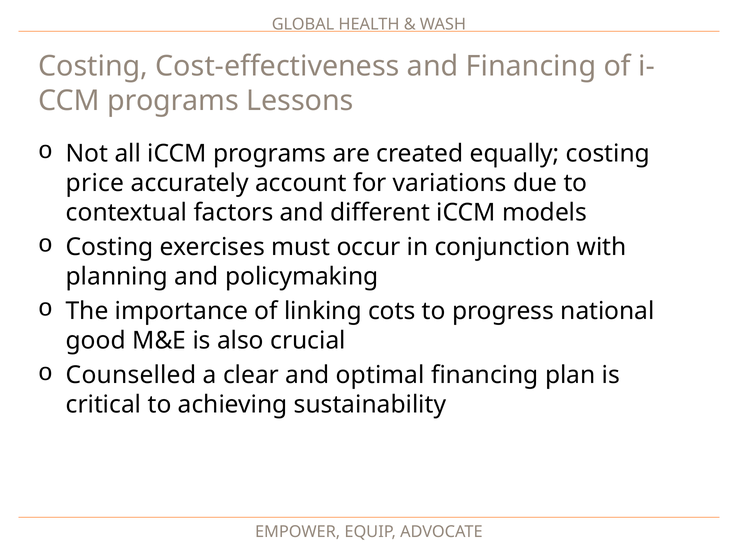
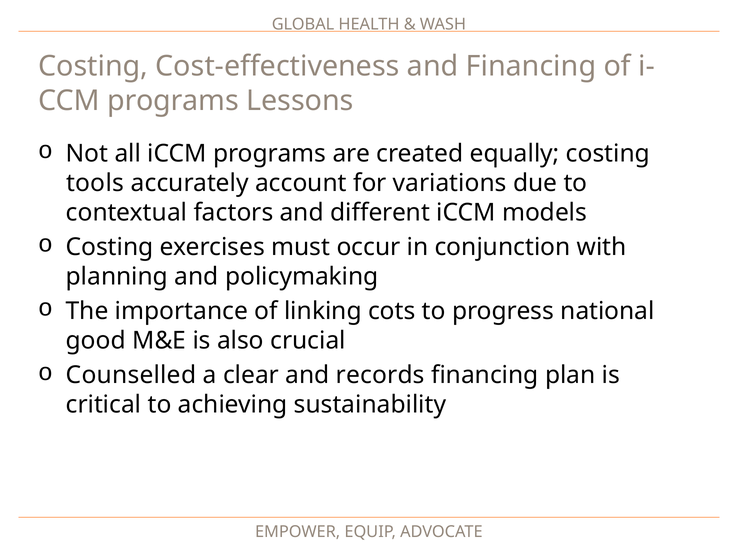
price: price -> tools (95, 183)
optimal: optimal -> records (380, 375)
